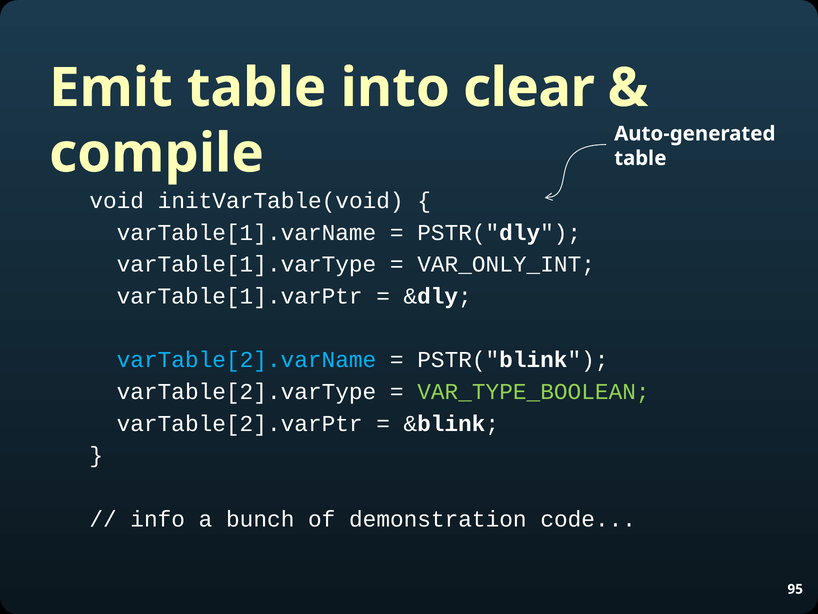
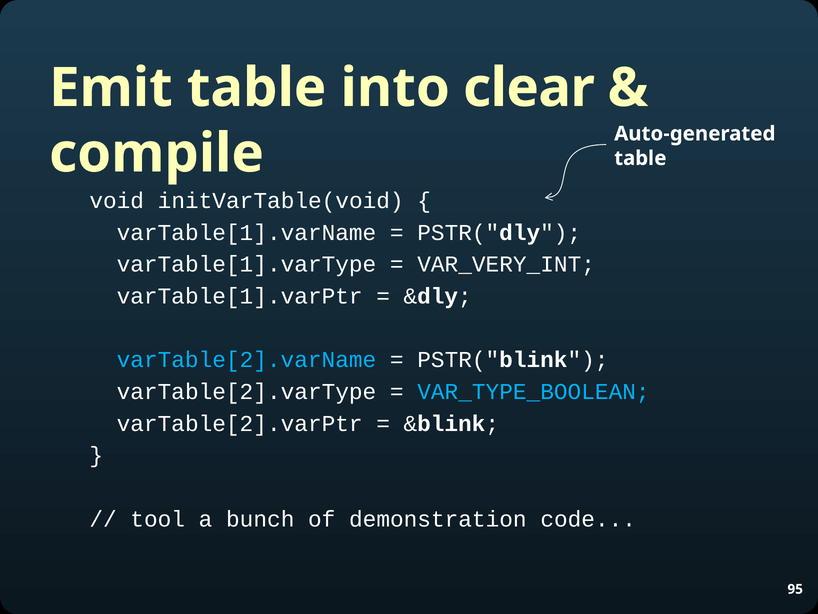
VAR_ONLY_INT: VAR_ONLY_INT -> VAR_VERY_INT (506, 264)
VAR_TYPE_BOOLEAN colour: light green -> light blue (533, 391)
info: info -> tool (158, 519)
